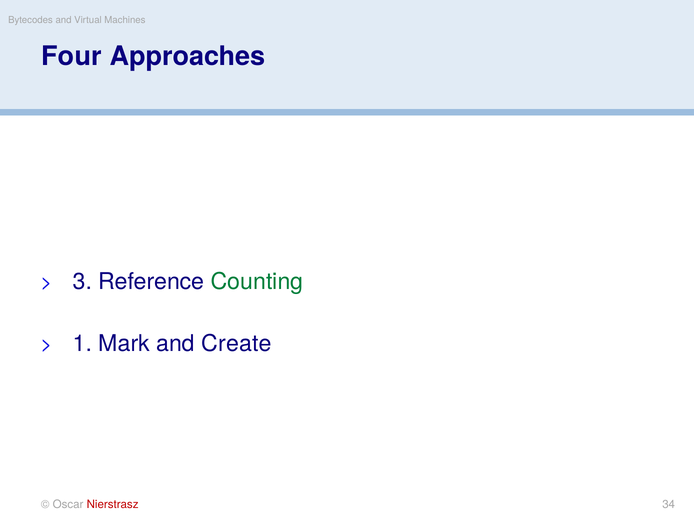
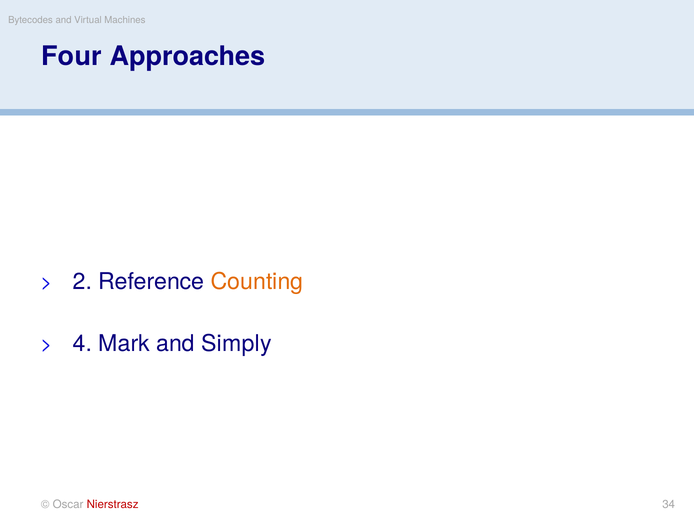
3: 3 -> 2 (82, 282)
Counting colour: green -> orange (257, 282)
1: 1 -> 4 (82, 344)
Create: Create -> Simply (236, 344)
